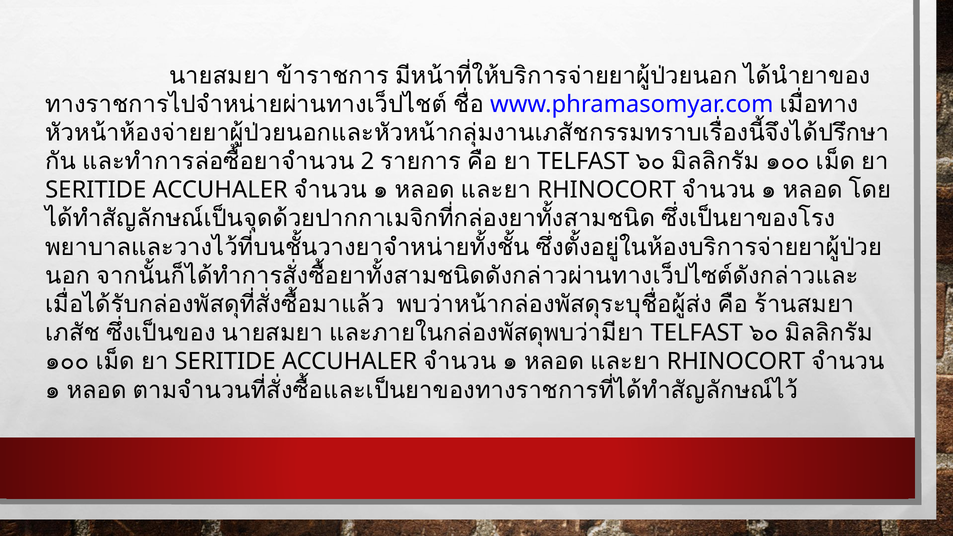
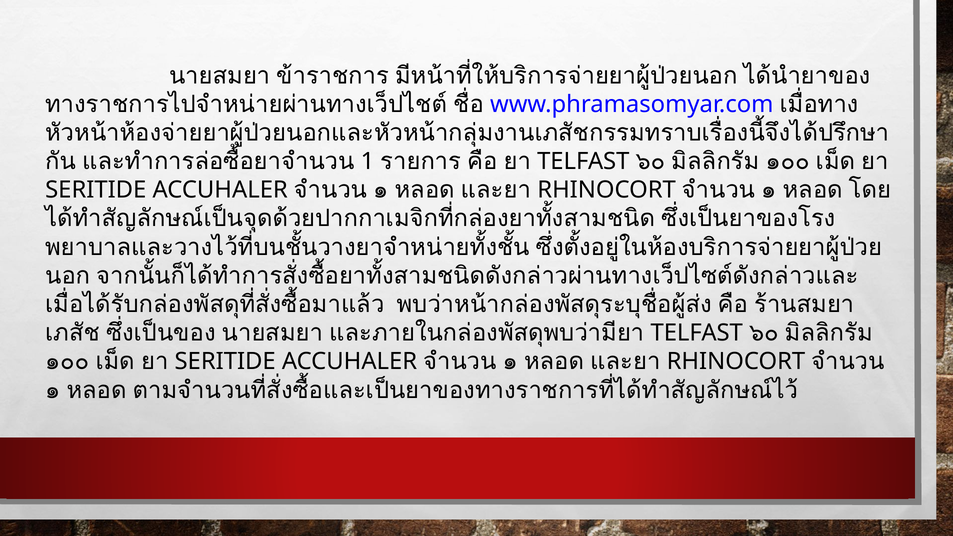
2: 2 -> 1 (368, 161)
